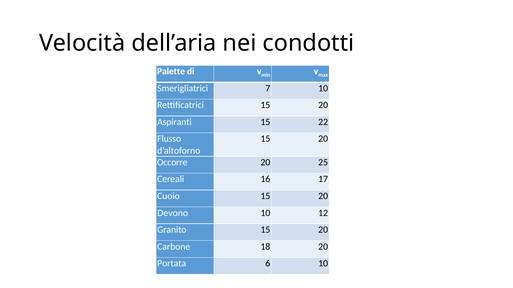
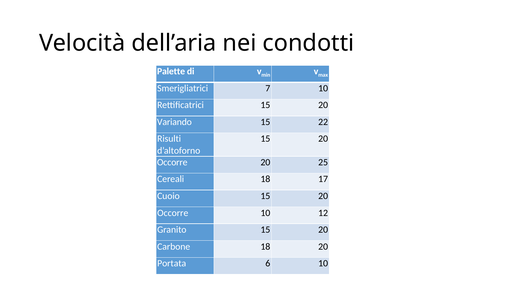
Aspiranti: Aspiranti -> Variando (174, 122)
Flusso: Flusso -> Risulti (169, 139)
Cereali 16: 16 -> 18 (265, 179)
Devono: Devono -> Occorre (173, 213)
